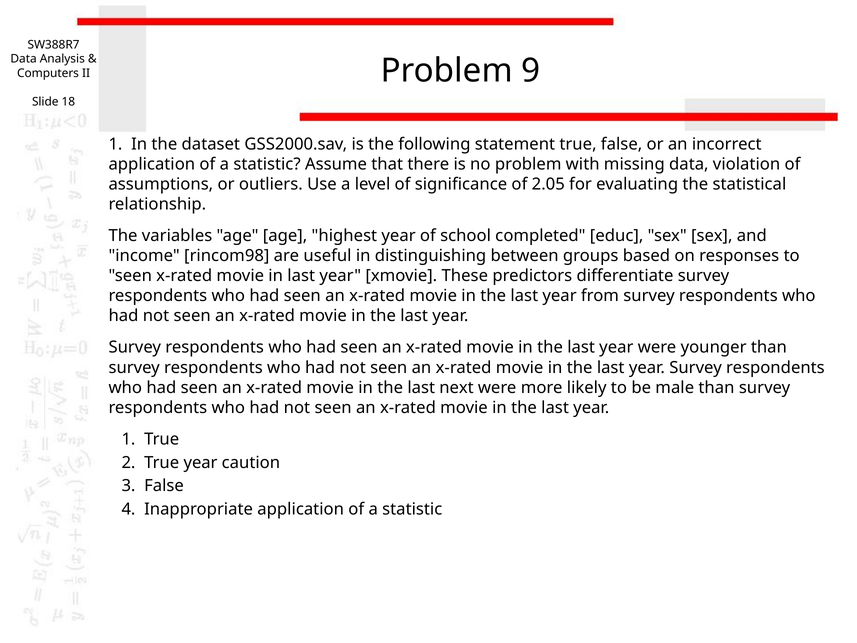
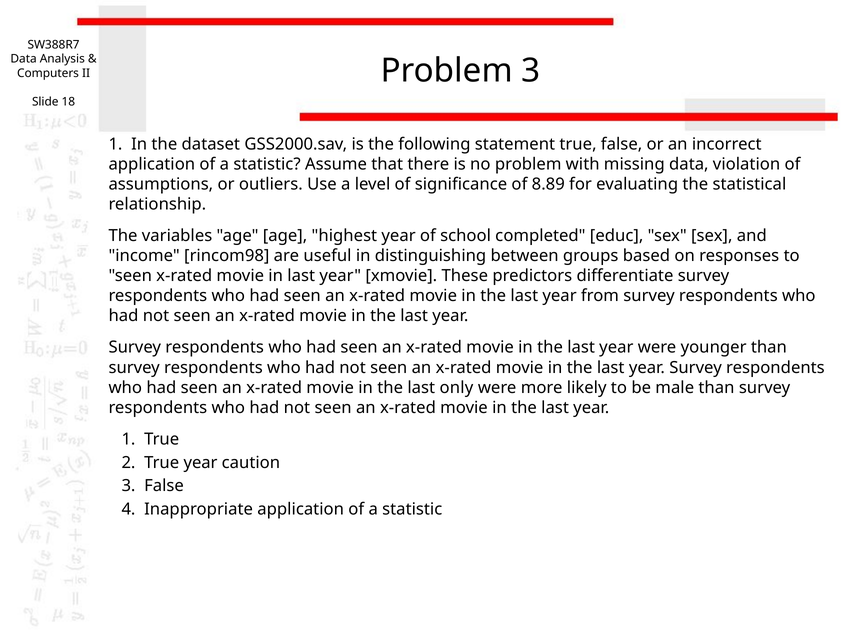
Problem 9: 9 -> 3 (531, 71)
2.05: 2.05 -> 8.89 (548, 184)
next: next -> only (456, 387)
